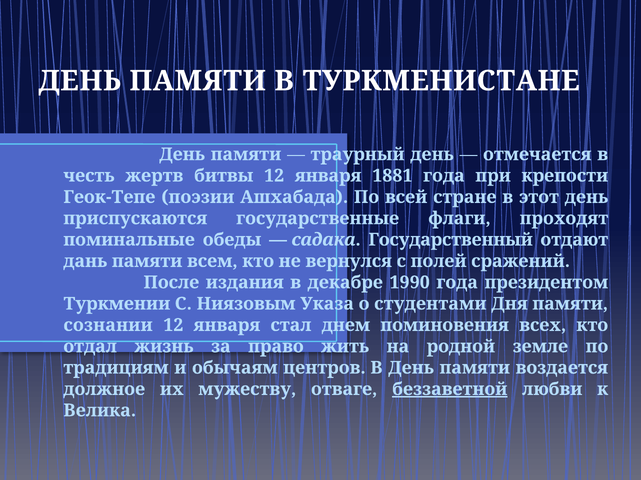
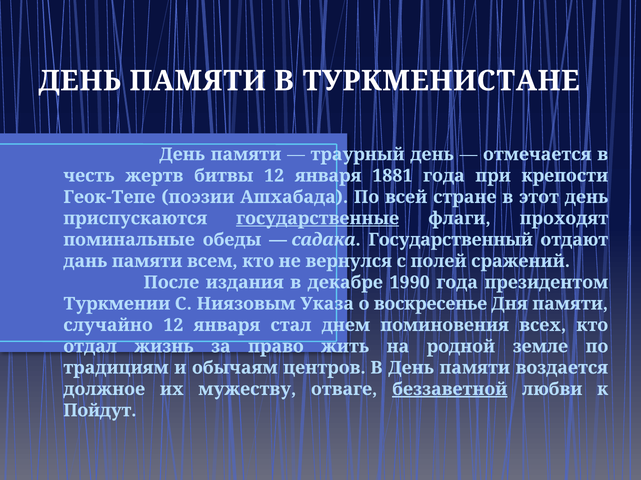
государственные underline: none -> present (318, 219)
студентами: студентами -> воскресенье (431, 304)
сознании: сознании -> случайно (108, 326)
Велика: Велика -> Пойдут (100, 411)
